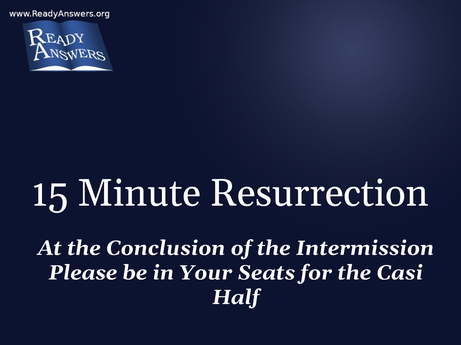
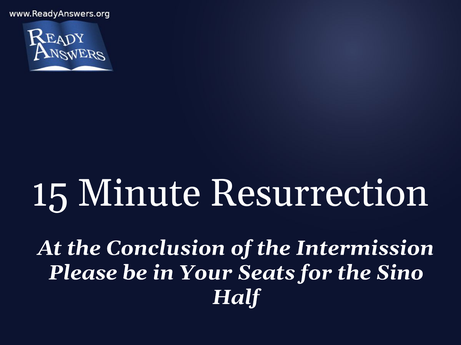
Casi: Casi -> Sino (400, 273)
